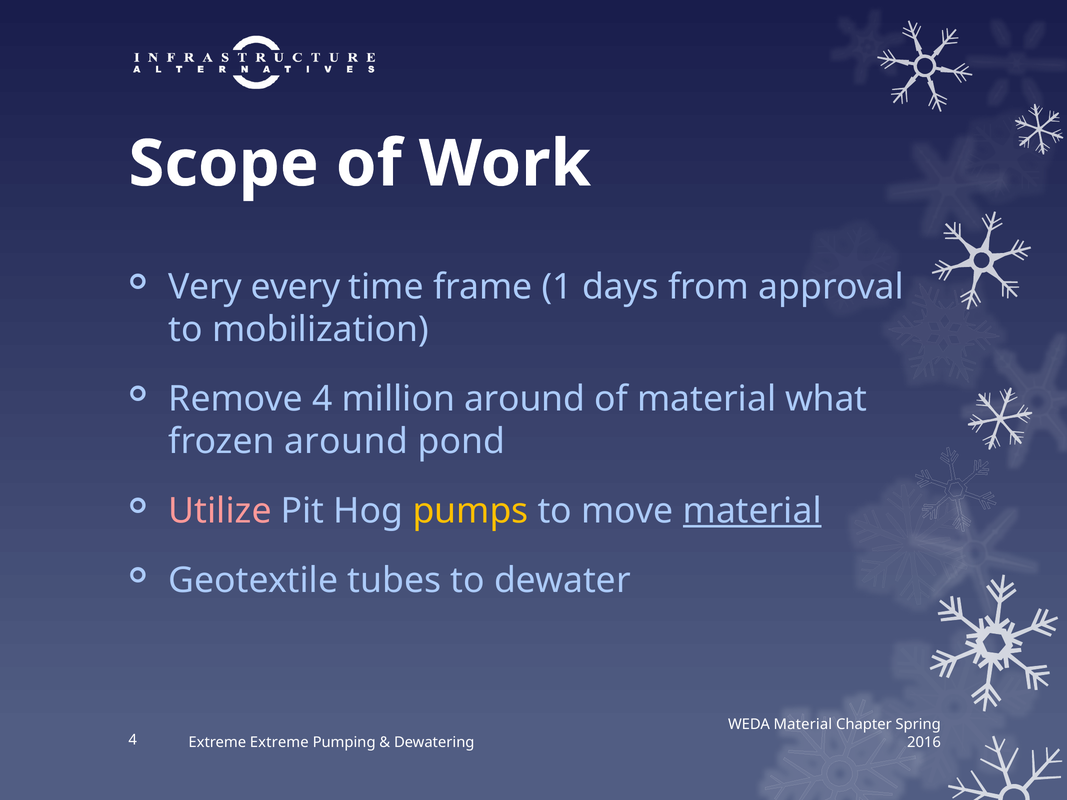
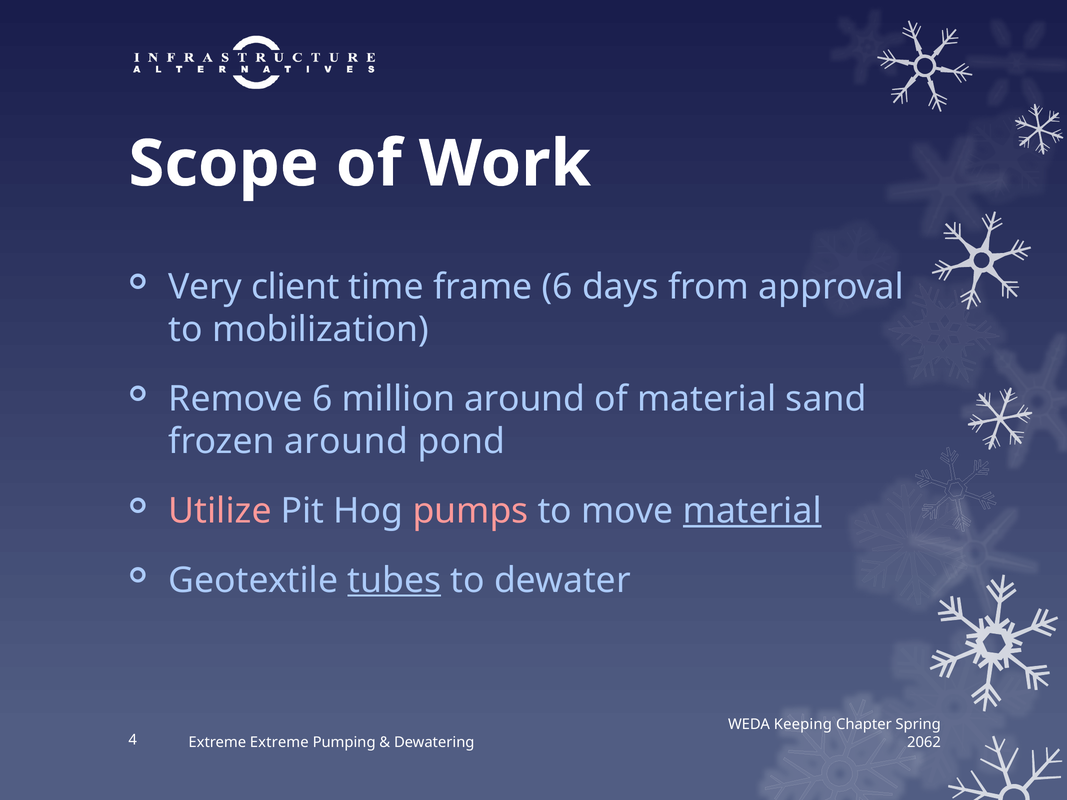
every: every -> client (295, 287)
frame 1: 1 -> 6 (557, 287)
Remove 4: 4 -> 6 (322, 399)
what: what -> sand (826, 399)
pumps colour: yellow -> pink (470, 511)
tubes underline: none -> present (394, 580)
WEDA Material: Material -> Keeping (803, 725)
2016: 2016 -> 2062 (924, 743)
